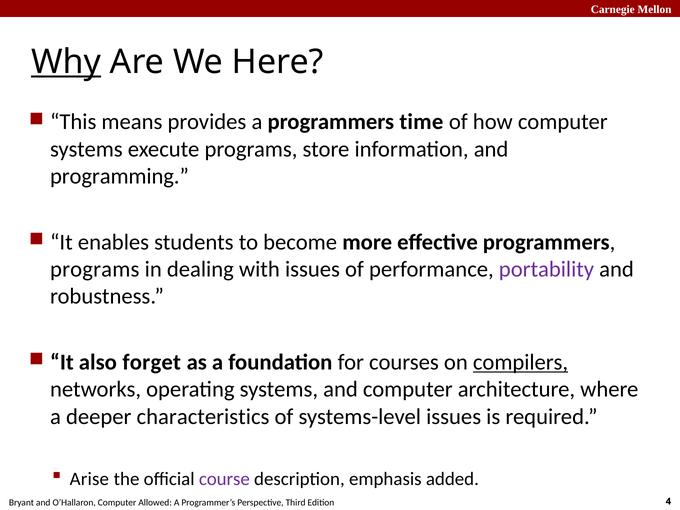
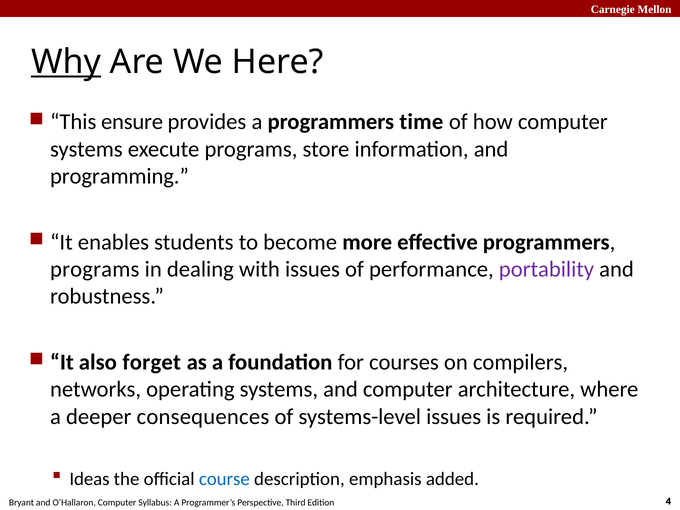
means: means -> ensure (132, 122)
compilers underline: present -> none (521, 362)
characteristics: characteristics -> consequences (203, 417)
Arise: Arise -> Ideas (89, 479)
course colour: purple -> blue (224, 479)
Allowed: Allowed -> Syllabus (155, 503)
